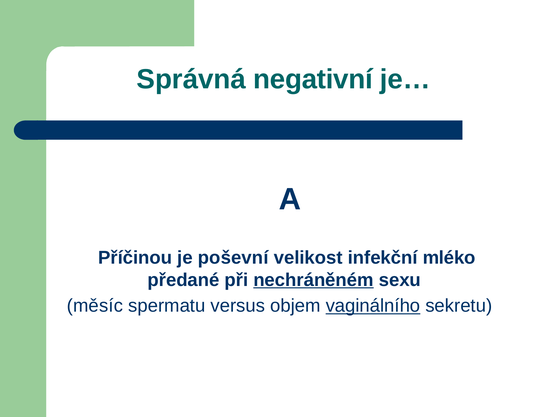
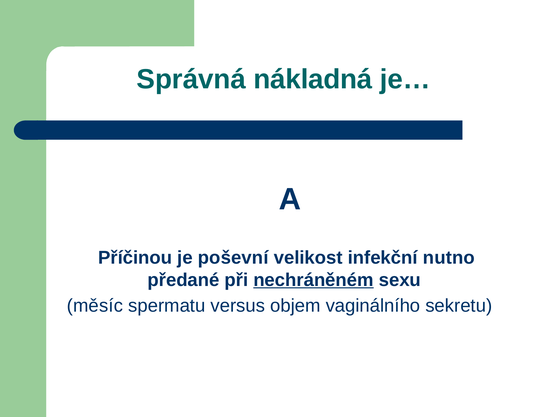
negativní: negativní -> nákladná (313, 79)
mléko: mléko -> nutno (449, 257)
vaginálního underline: present -> none (373, 305)
